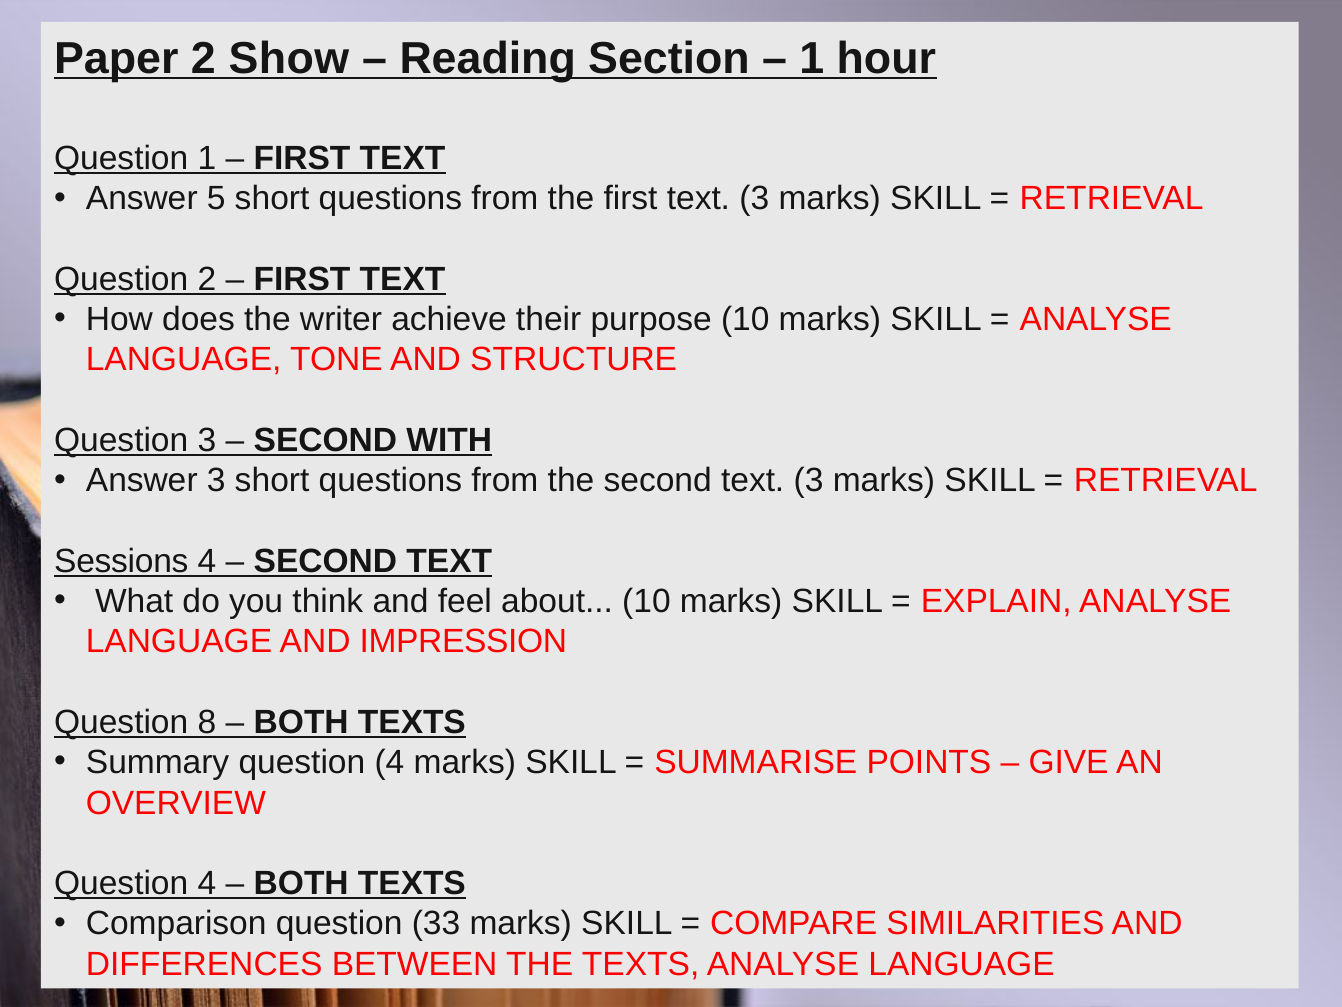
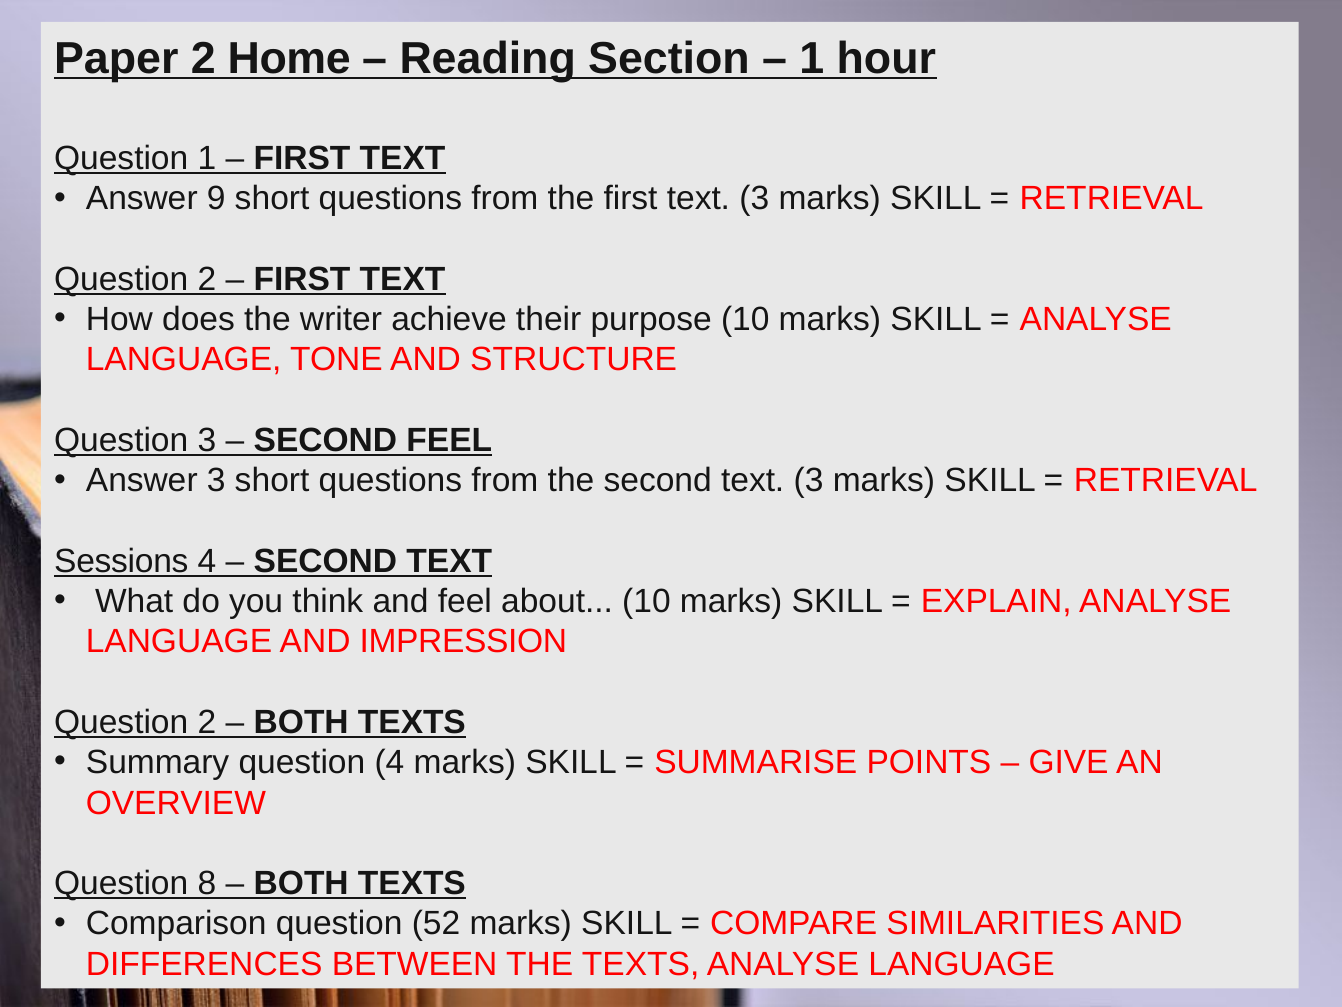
Show: Show -> Home (289, 59)
5: 5 -> 9 (216, 199)
SECOND WITH: WITH -> FEEL (449, 440)
8: 8 -> 2 (207, 722)
4: 4 -> 8 (207, 883)
33: 33 -> 52 (436, 923)
